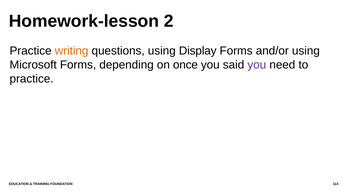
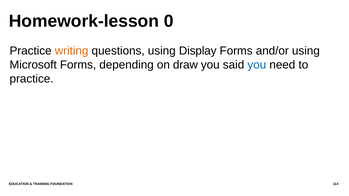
2: 2 -> 0 (169, 21)
once: once -> draw (185, 65)
you colour: purple -> blue (257, 65)
